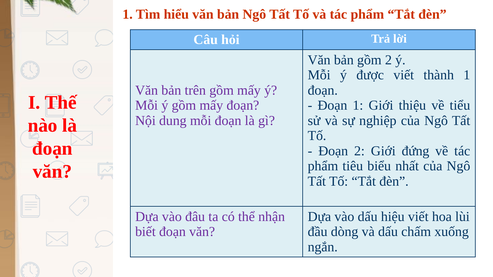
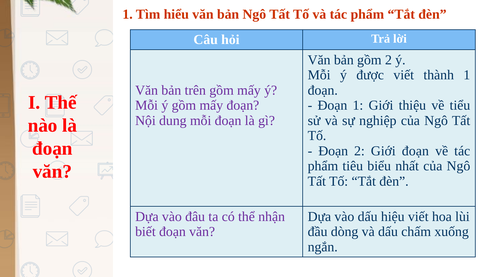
Giới đứng: đứng -> đoạn (415, 151)
